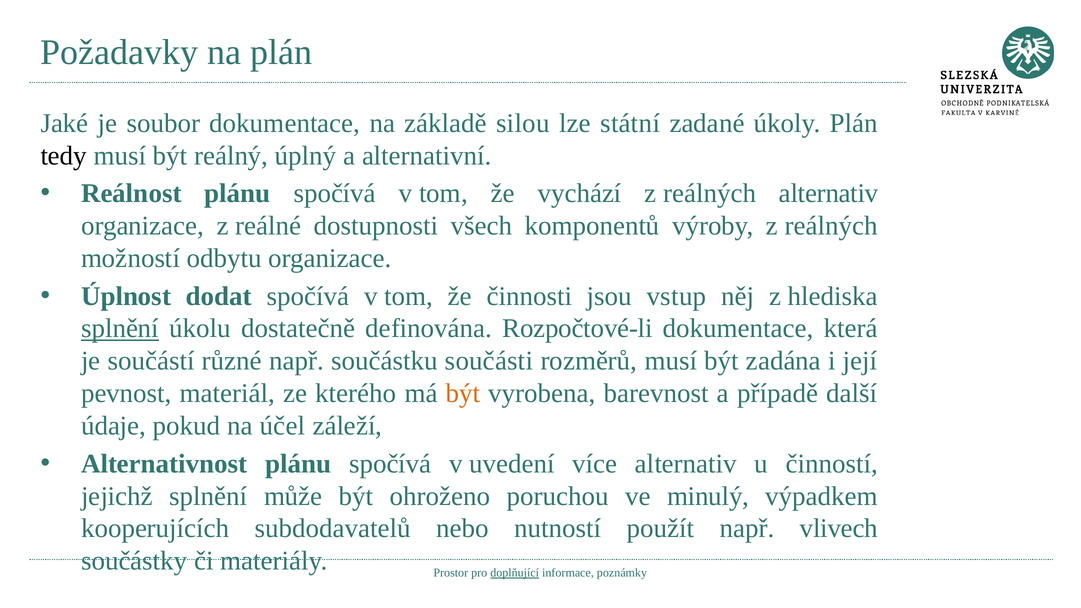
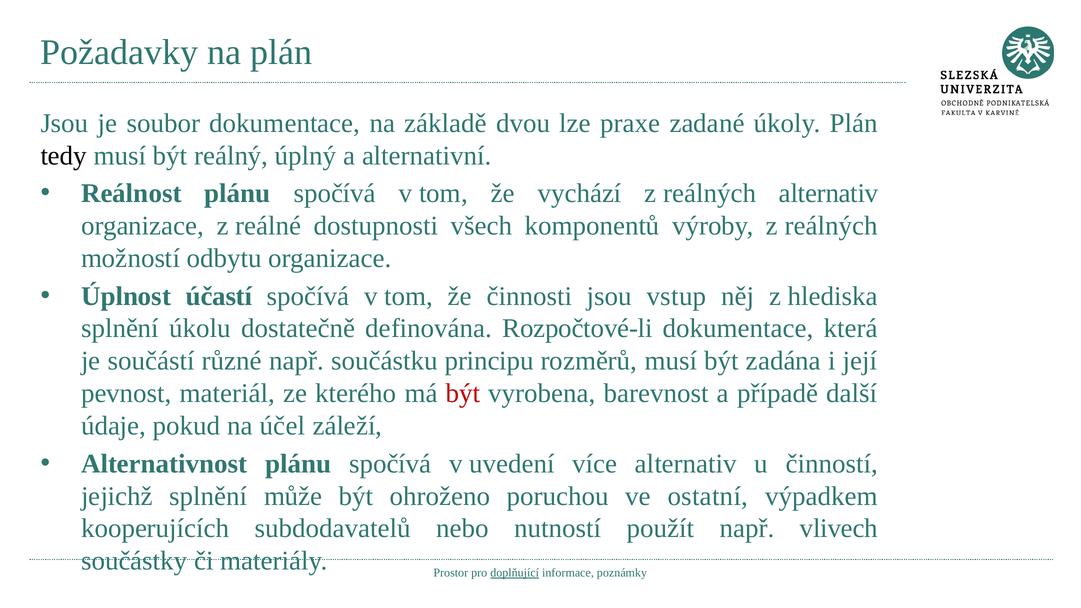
Jaké: Jaké -> Jsou (64, 123)
silou: silou -> dvou (523, 123)
státní: státní -> praxe (630, 123)
dodat: dodat -> účastí (219, 296)
splnění underline: present -> none (120, 329)
součásti: součásti -> principu (489, 361)
být colour: orange -> red (463, 393)
minulý: minulý -> ostatní (708, 496)
